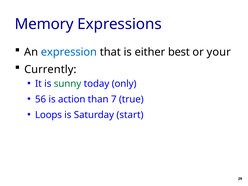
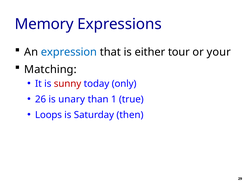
best: best -> tour (179, 52)
Currently: Currently -> Matching (50, 69)
sunny colour: green -> red (68, 84)
56: 56 -> 26 (41, 99)
action: action -> unary (72, 99)
7: 7 -> 1 (114, 99)
start: start -> then (130, 115)
